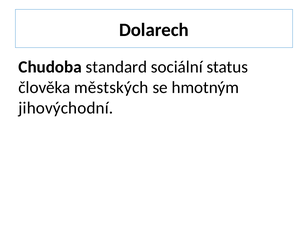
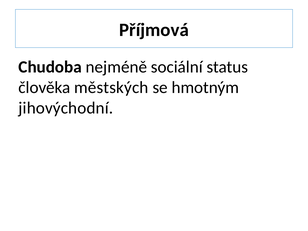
Dolarech: Dolarech -> Příjmová (154, 30)
standard: standard -> nejméně (116, 67)
